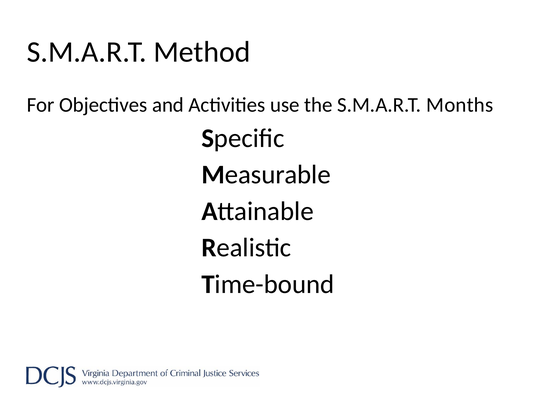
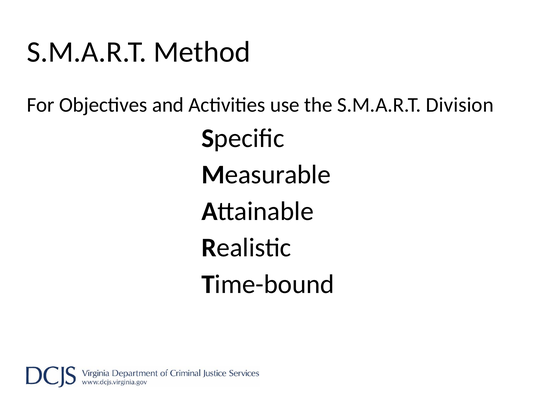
Months: Months -> Division (460, 105)
